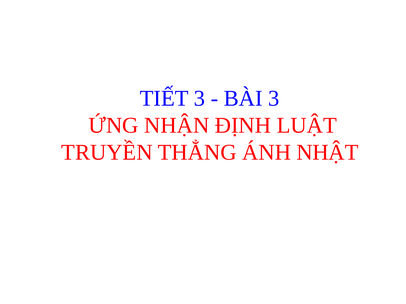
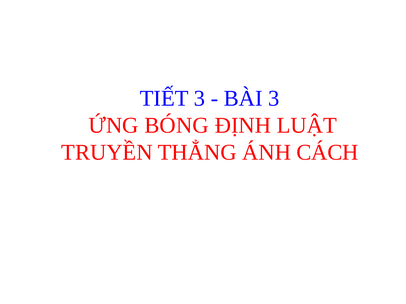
NHẬN: NHẬN -> BÓNG (177, 126)
NHẬT: NHẬT -> CÁCH (327, 153)
